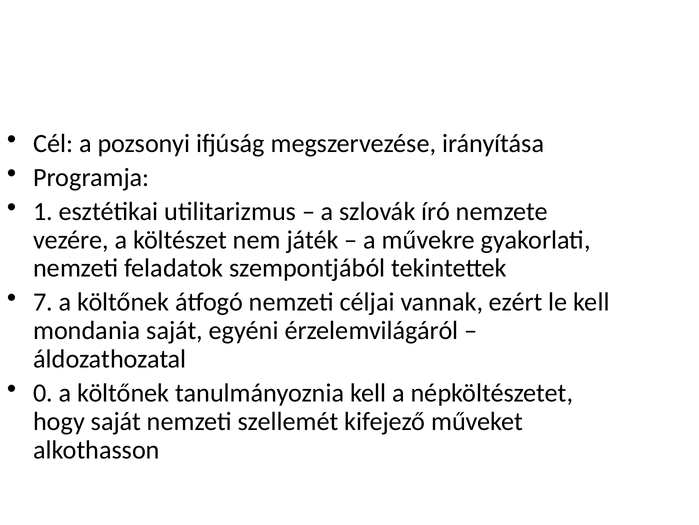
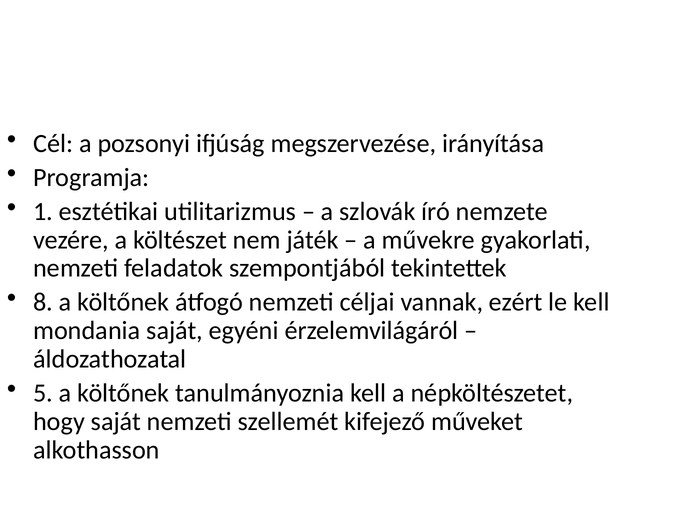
7: 7 -> 8 (43, 302)
0: 0 -> 5 (43, 392)
